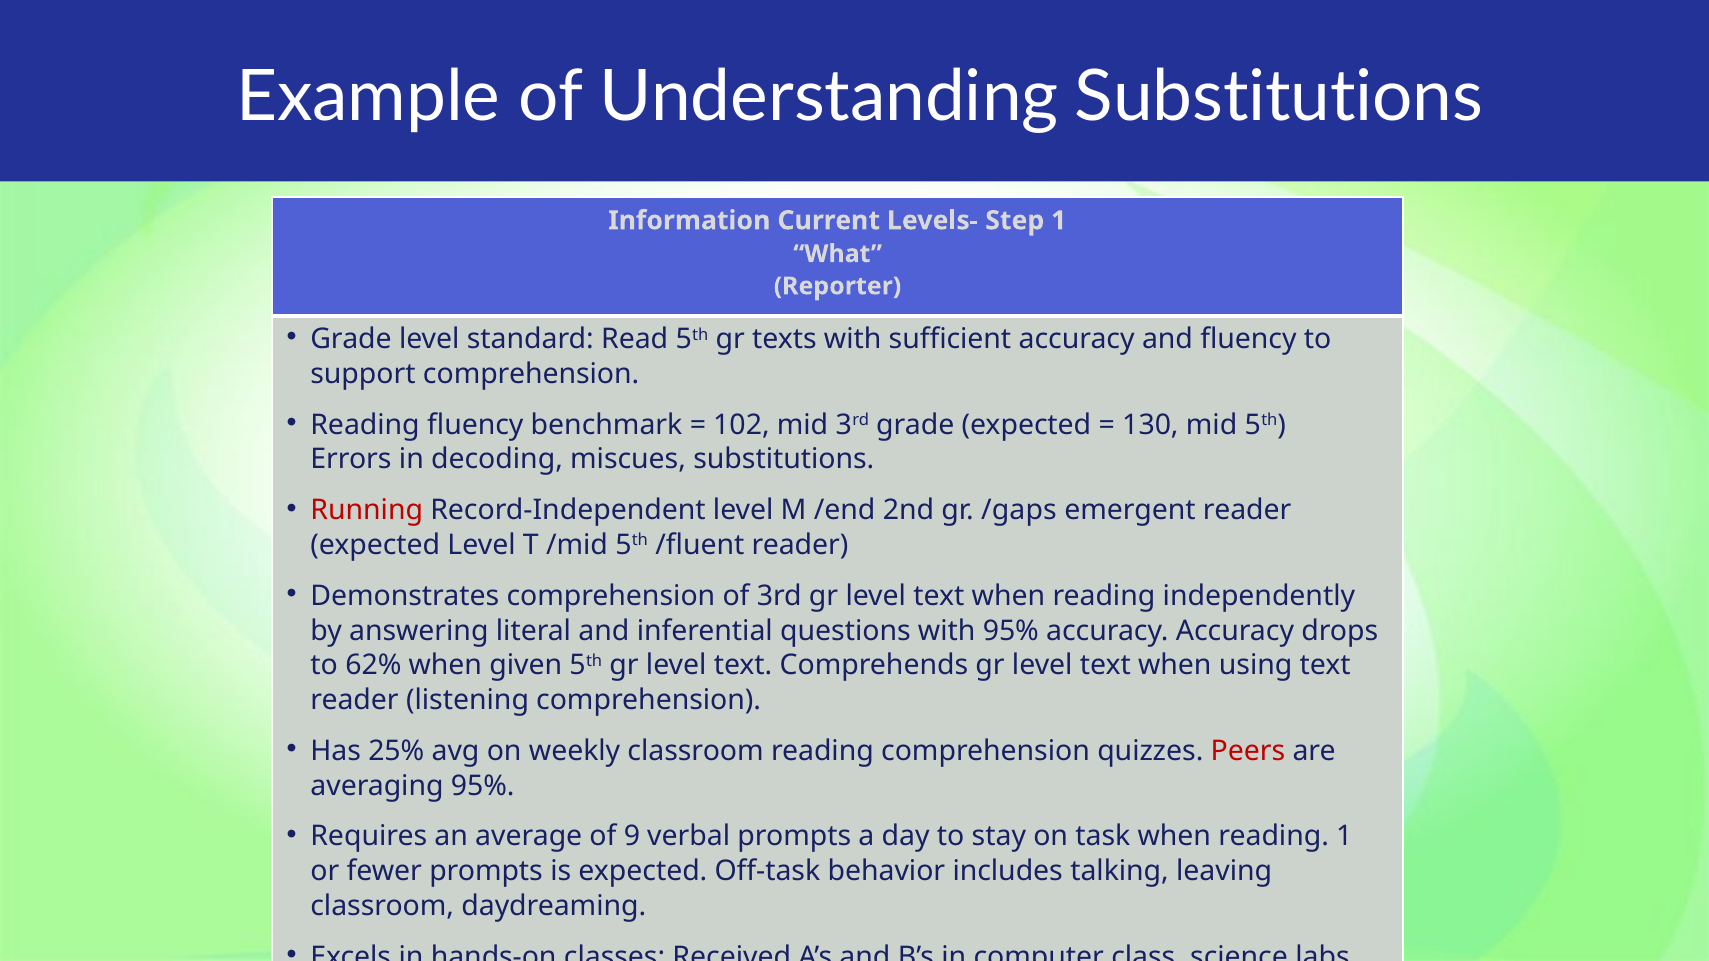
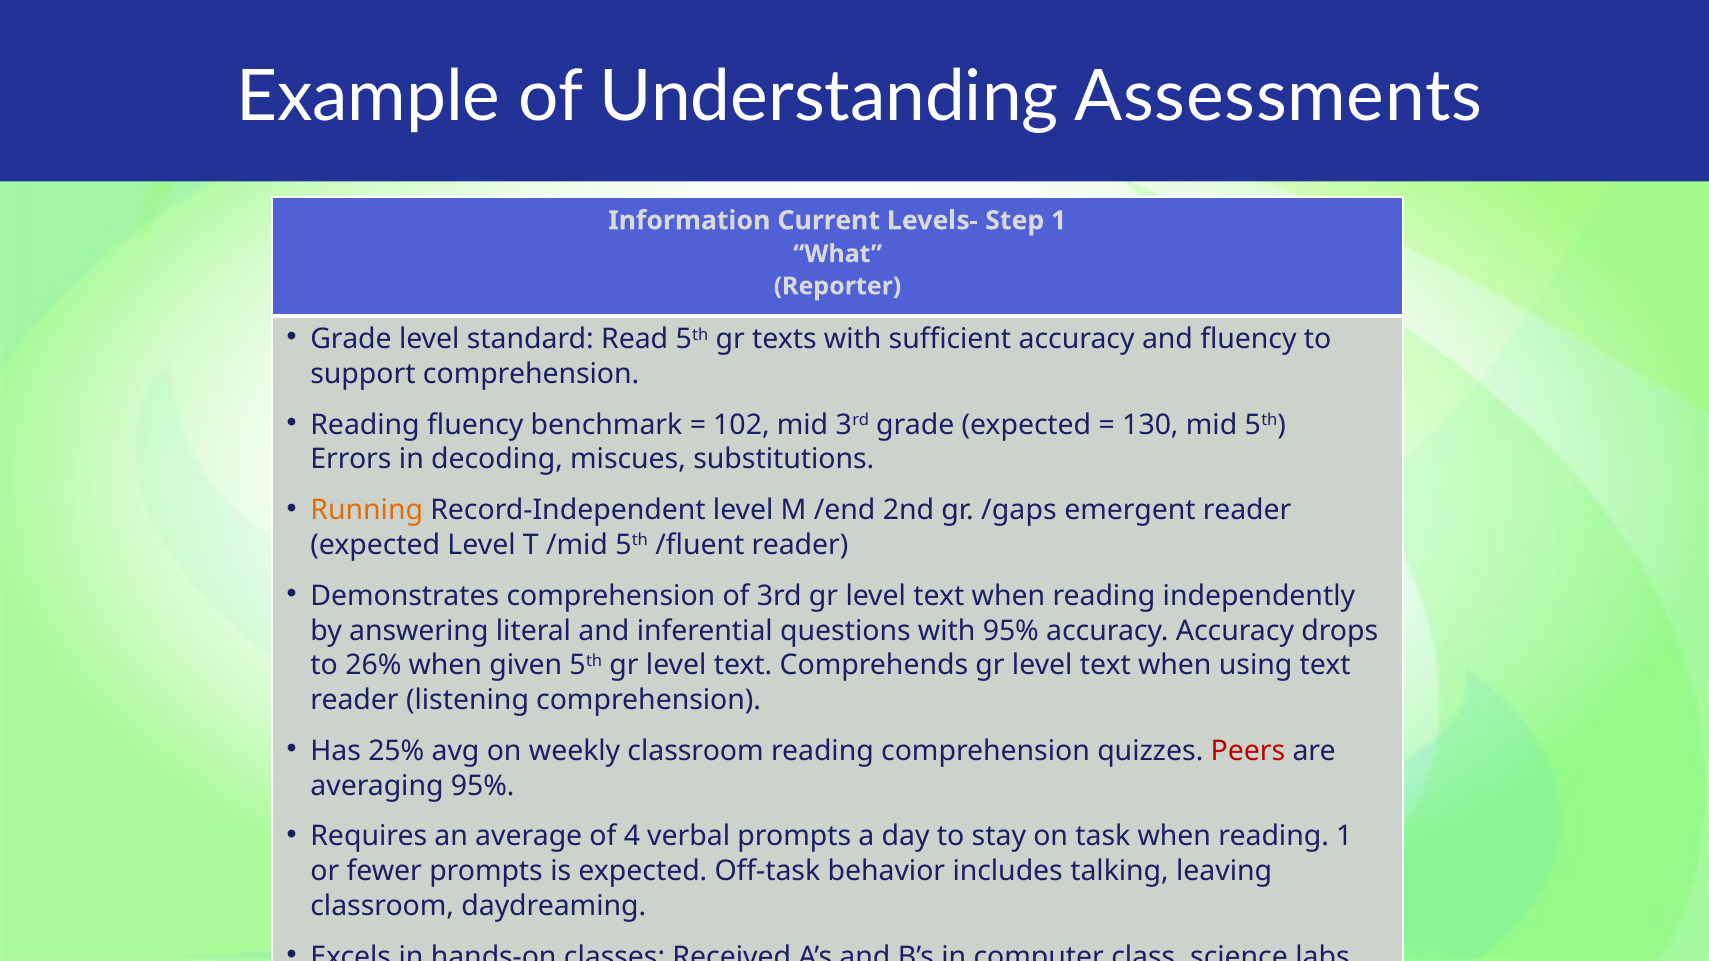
Understanding Substitutions: Substitutions -> Assessments (1279, 97)
Running colour: red -> orange (367, 511)
62%: 62% -> 26% (373, 666)
9: 9 -> 4 (632, 837)
